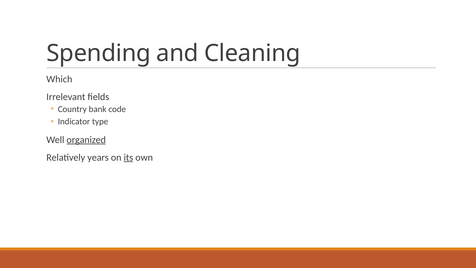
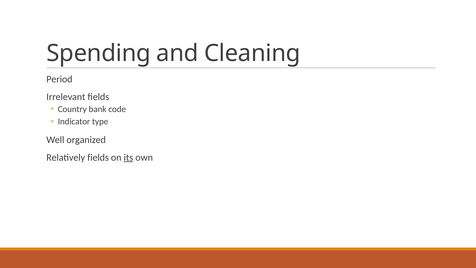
Which: Which -> Period (59, 79)
organized underline: present -> none (86, 140)
Relatively years: years -> fields (98, 157)
